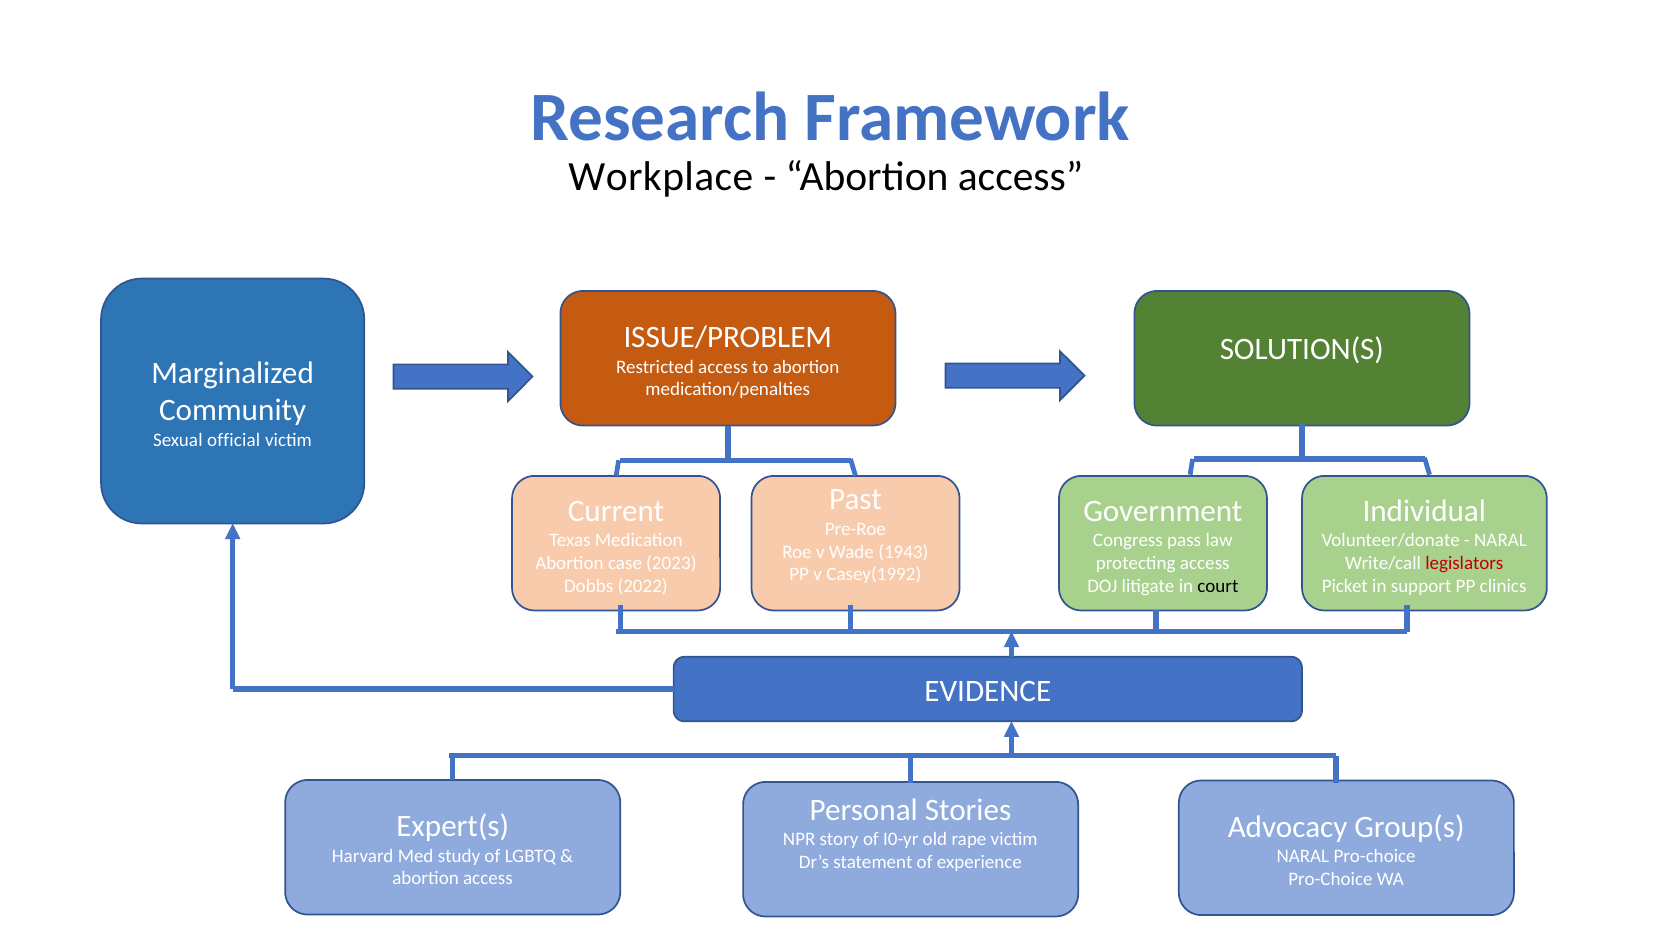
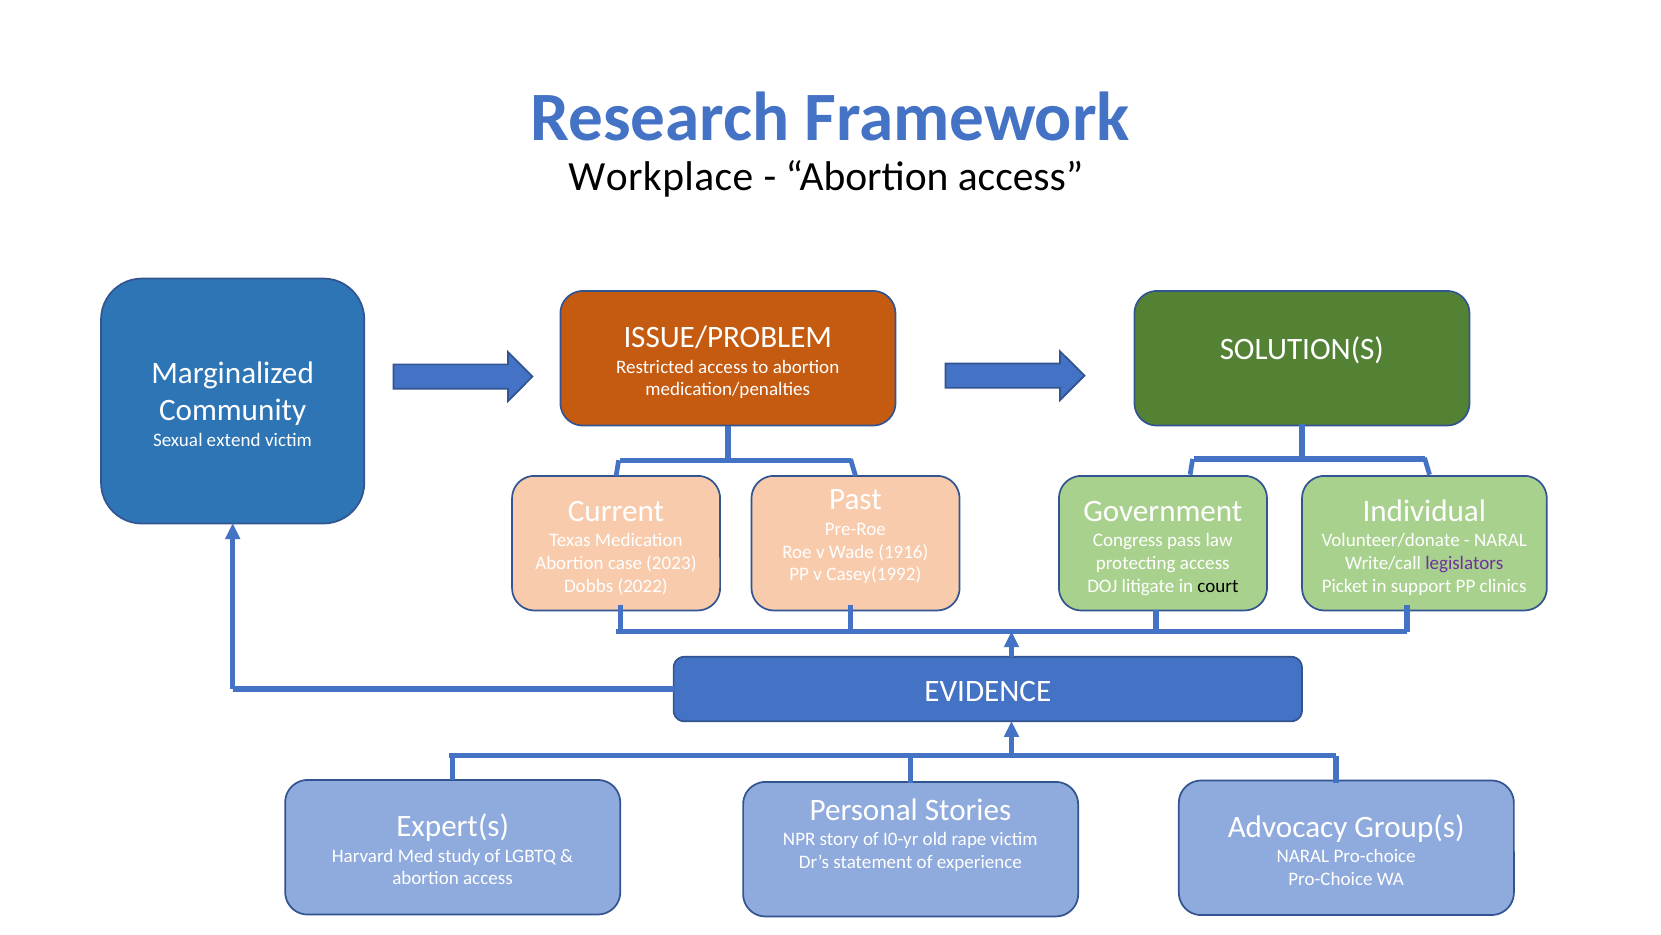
official: official -> extend (234, 439)
1943: 1943 -> 1916 (903, 551)
legislators colour: red -> purple (1464, 563)
